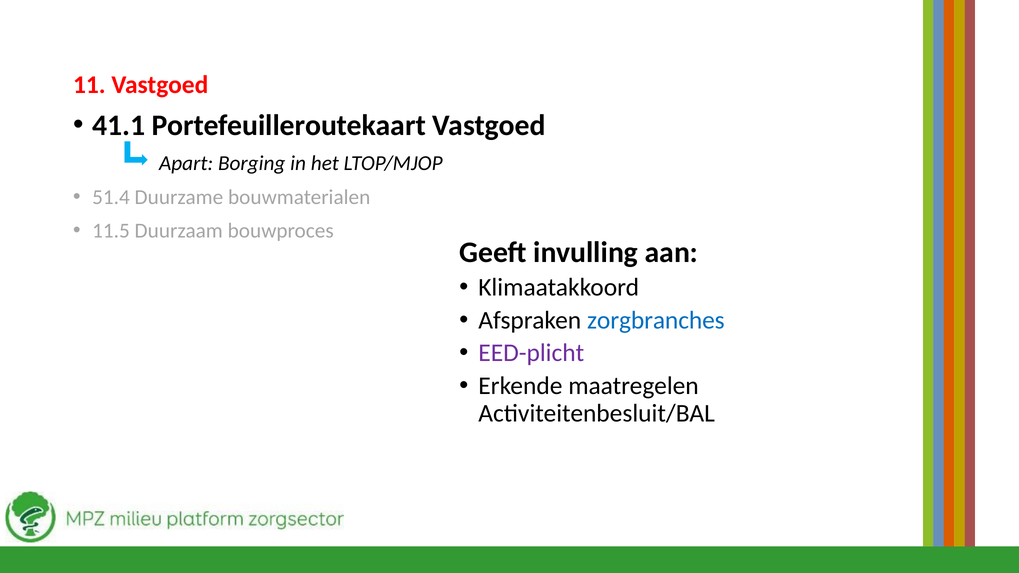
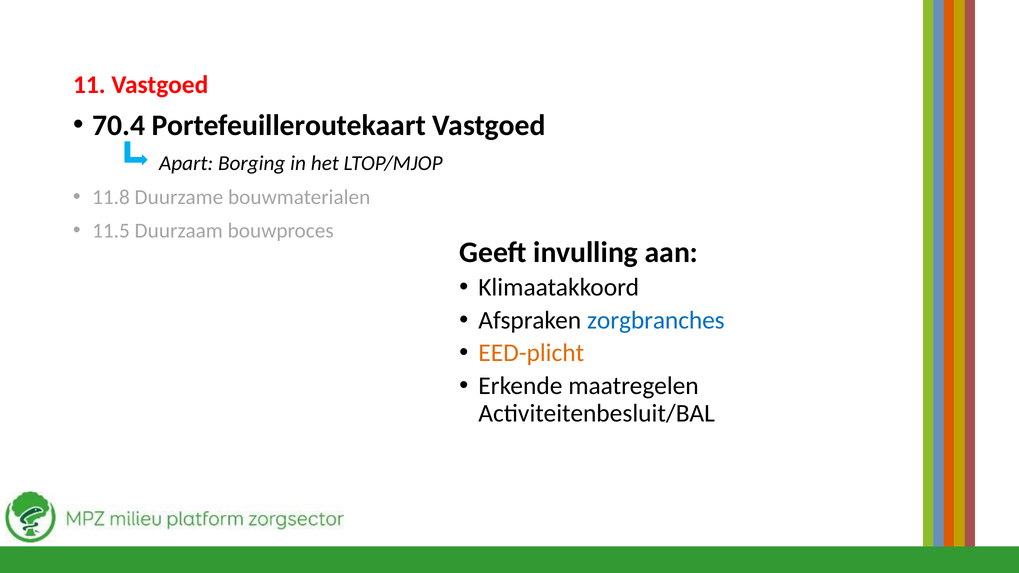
41.1: 41.1 -> 70.4 (119, 125)
51.4: 51.4 -> 11.8 (111, 197)
EED-plicht colour: purple -> orange (531, 353)
